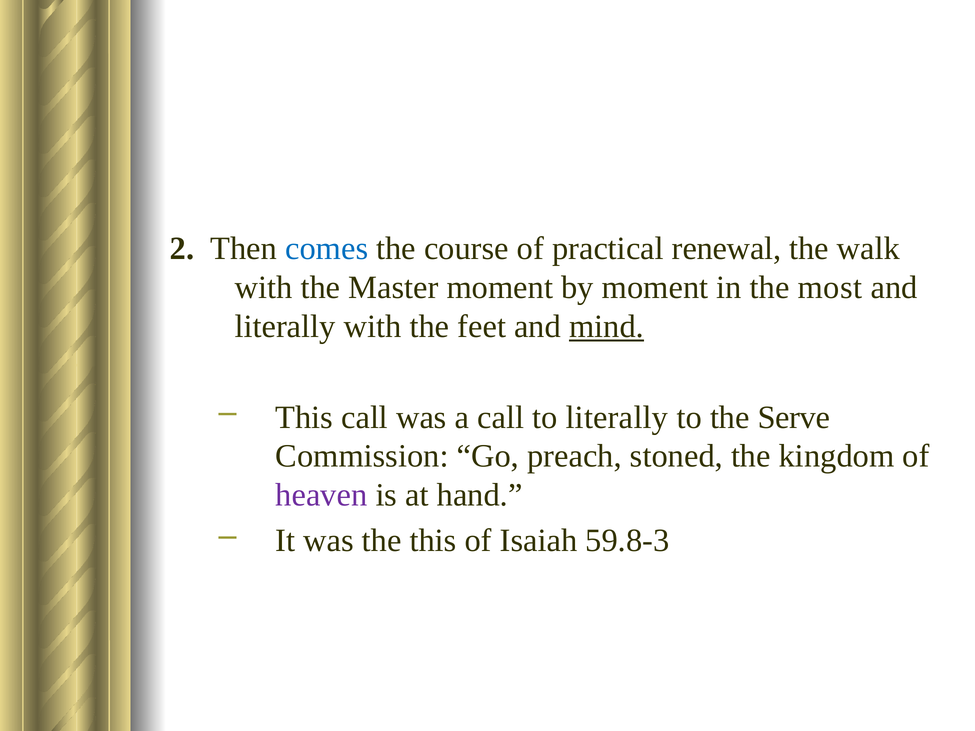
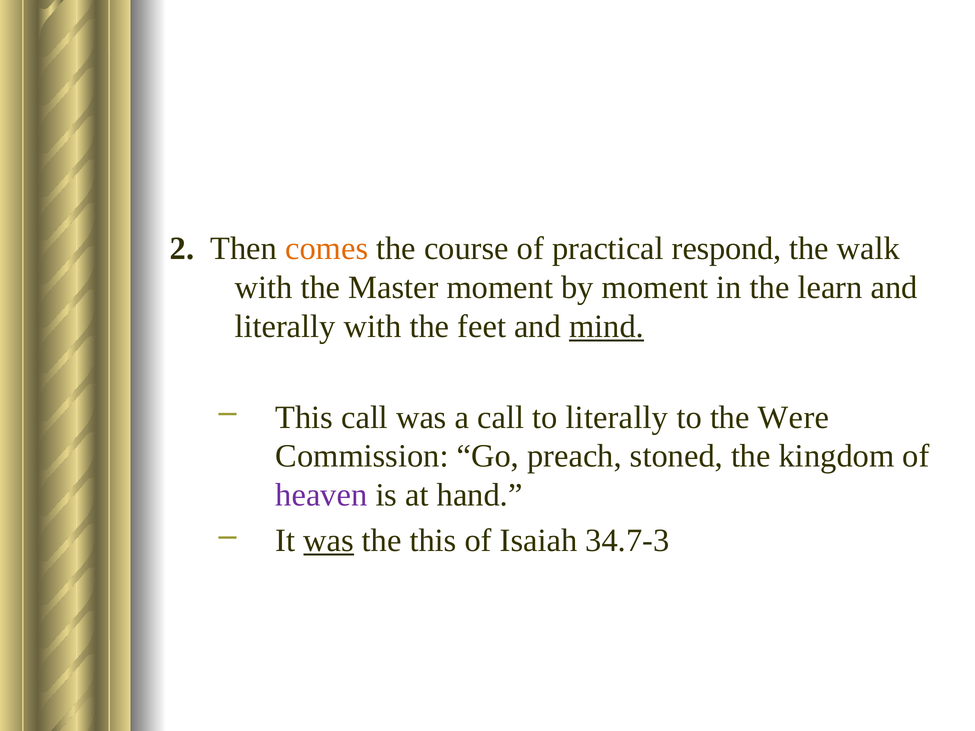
comes colour: blue -> orange (327, 248)
renewal: renewal -> respond (727, 248)
most: most -> learn (830, 287)
Serve: Serve -> Were (794, 417)
was underline: none -> present (329, 541)
59.8-3: 59.8-3 -> 34.7-3 (627, 541)
